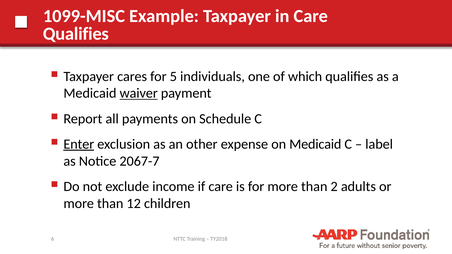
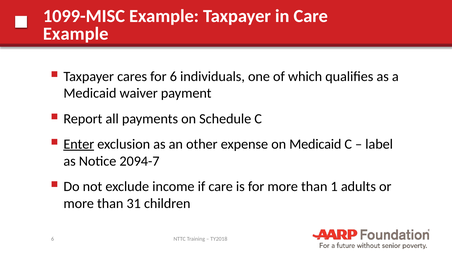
Qualifies: Qualifies -> Example (76, 34)
for 5: 5 -> 6 (173, 76)
waiver underline: present -> none (139, 93)
2067-7: 2067-7 -> 2094-7 (139, 161)
2: 2 -> 1 (334, 187)
12: 12 -> 31 (134, 204)
